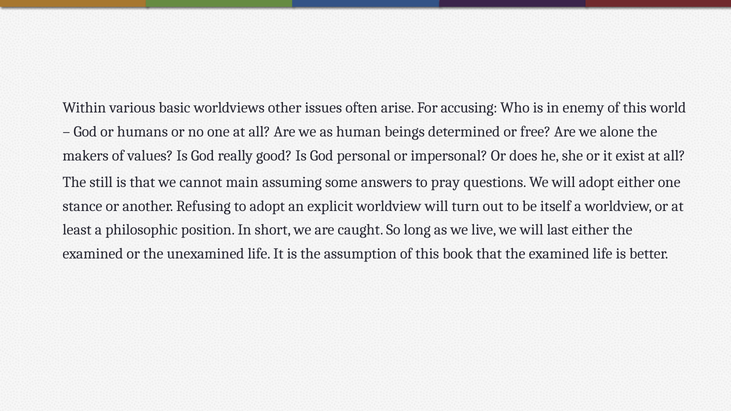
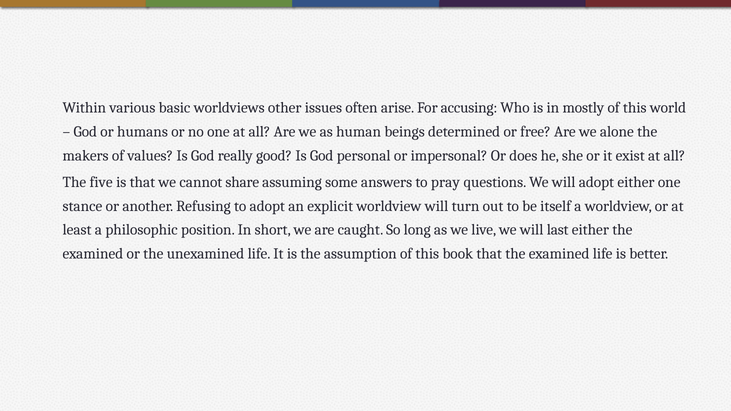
enemy: enemy -> mostly (583, 108)
still: still -> five (101, 182)
main: main -> share (242, 182)
